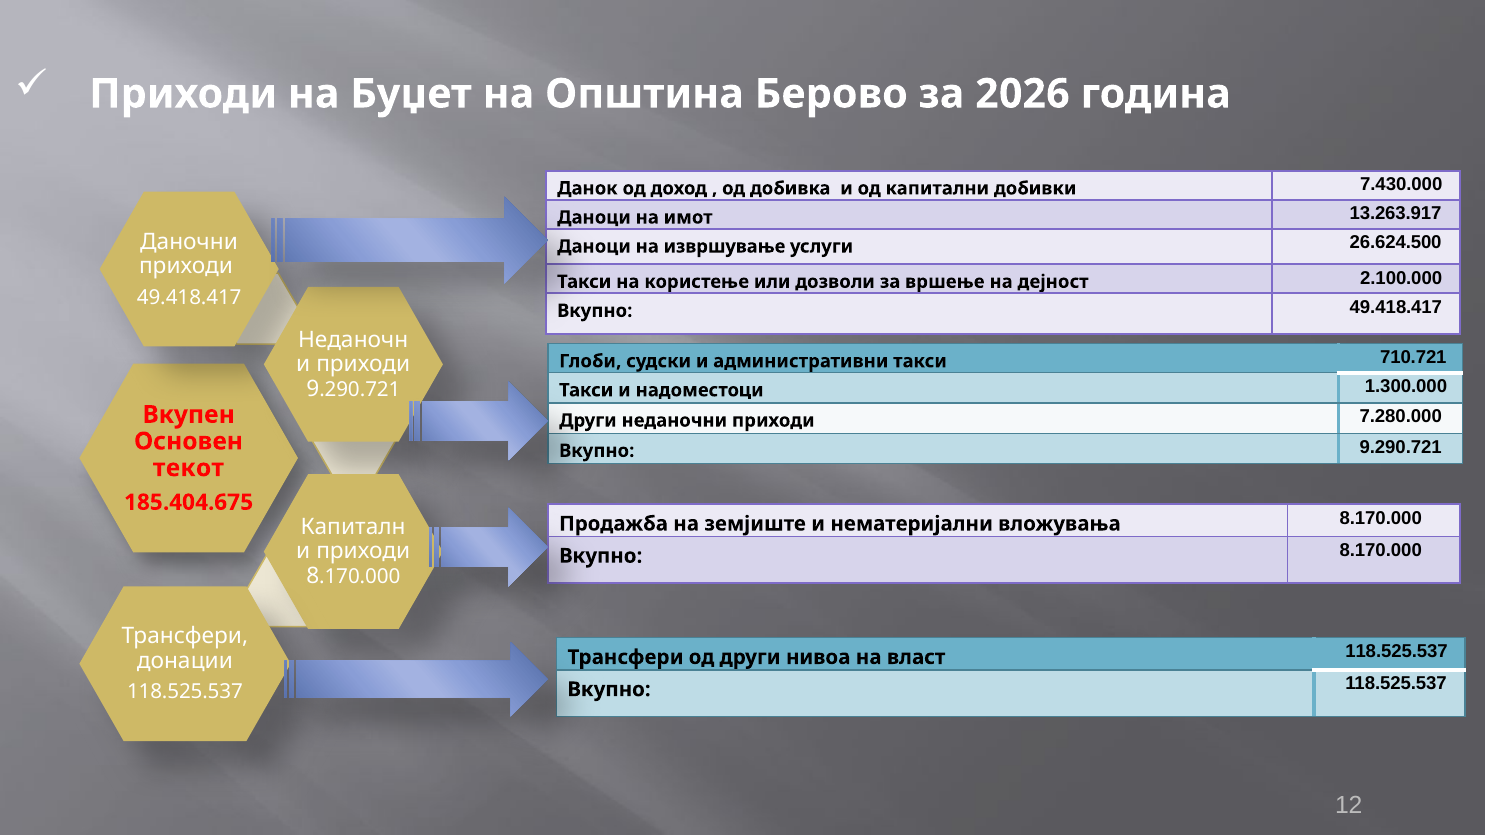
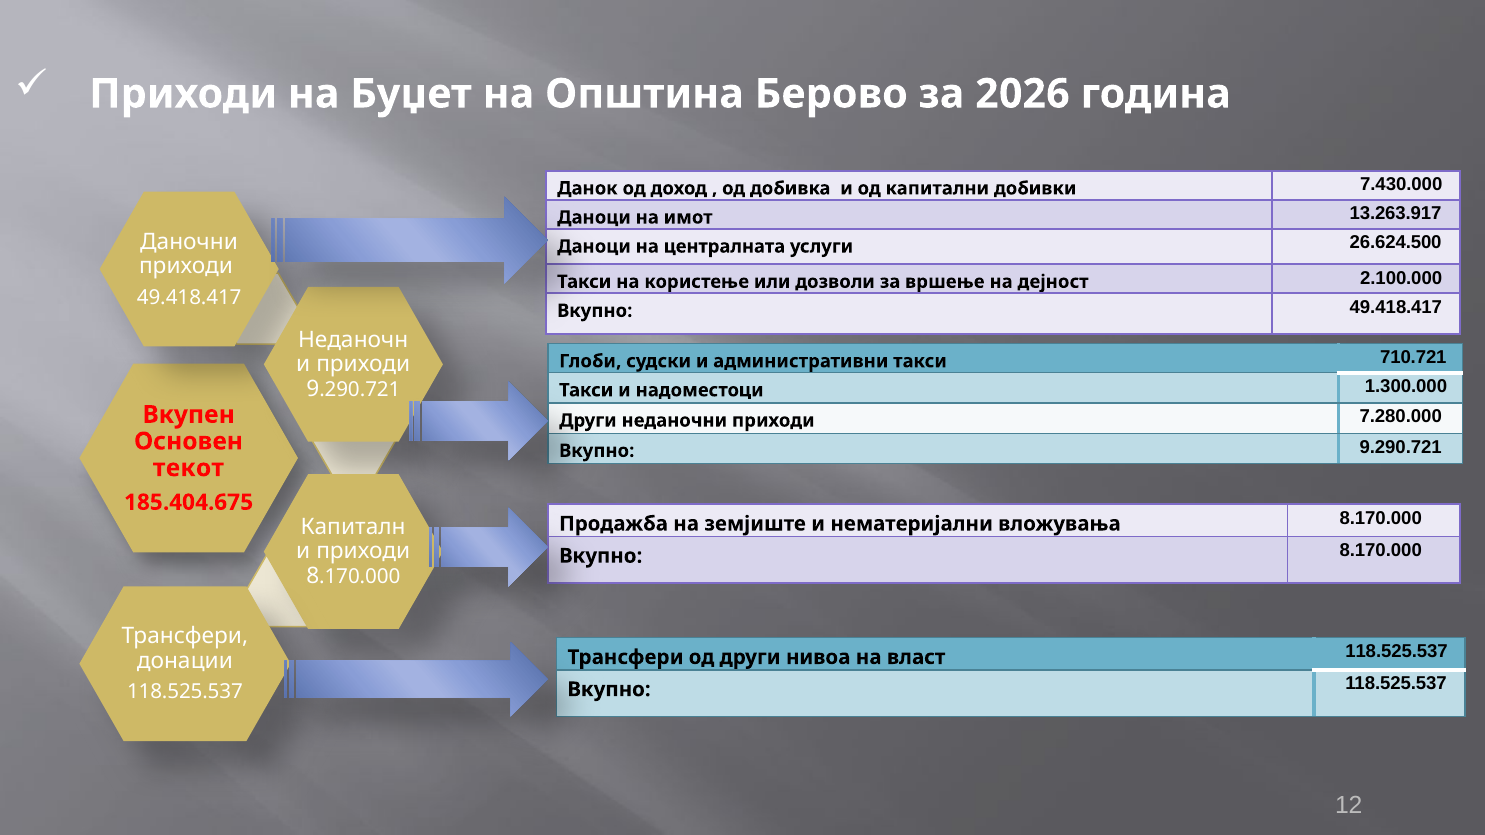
извршување: извршување -> централната (724, 247)
